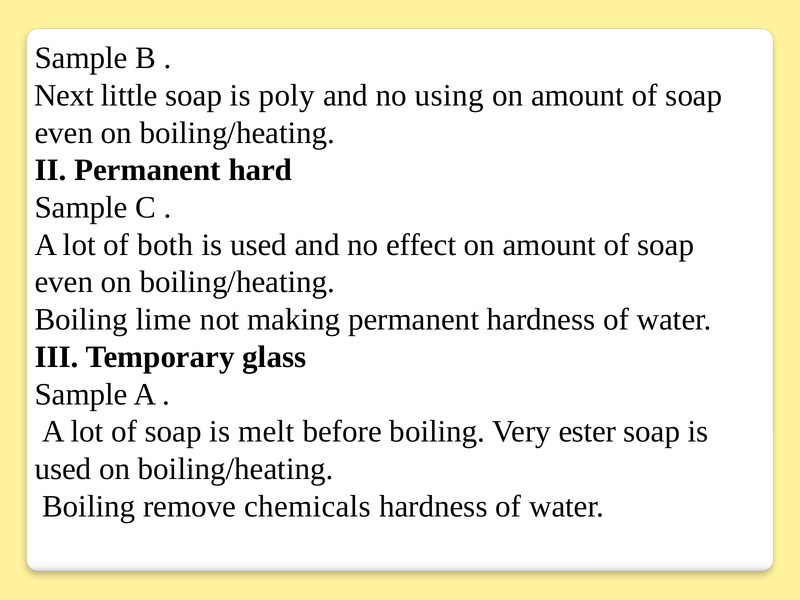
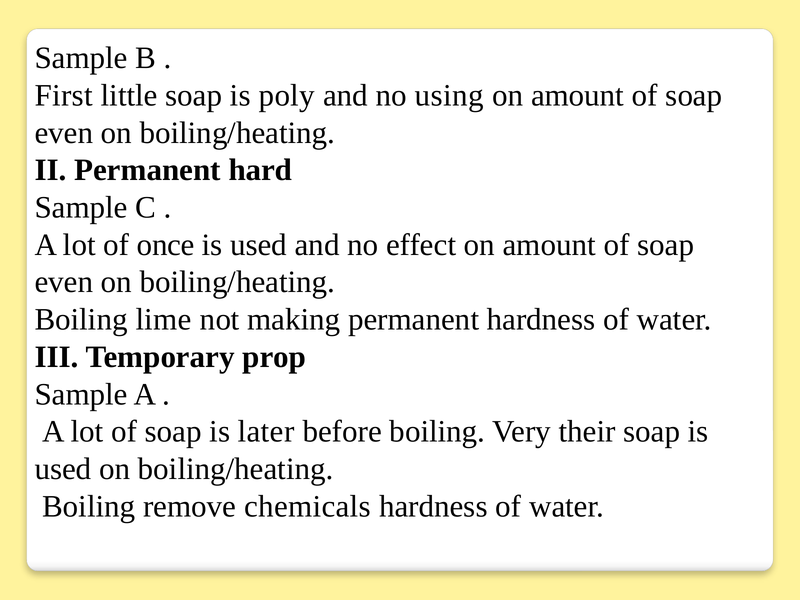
Next: Next -> First (64, 95)
both: both -> once (166, 245)
glass: glass -> prop (274, 357)
melt: melt -> later (266, 432)
ester: ester -> their (587, 432)
